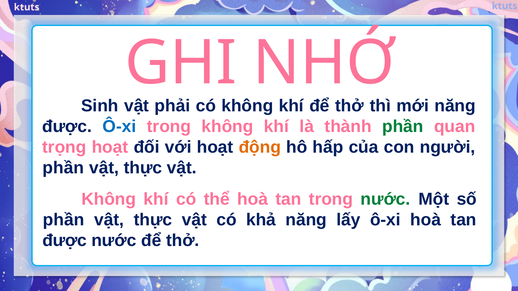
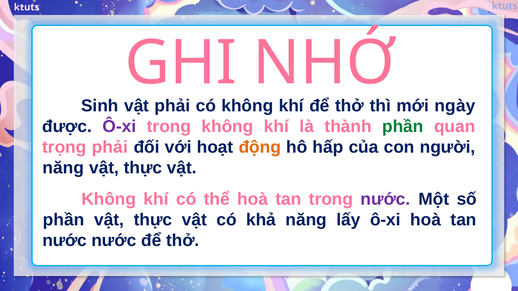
mới năng: năng -> ngày (455, 106)
Ô-xi colour: blue -> purple (119, 127)
trọng hoạt: hoạt -> phải (110, 147)
phần: phần -> năng (63, 168)
nước colour: green -> purple (385, 199)
được: được -> nước (65, 241)
